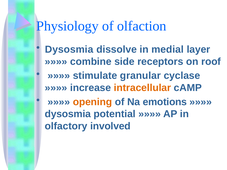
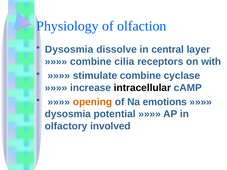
medial: medial -> central (168, 50)
side: side -> cilia (124, 62)
roof: roof -> with (211, 62)
stimulate granular: granular -> combine (140, 76)
intracellular colour: orange -> black (142, 88)
